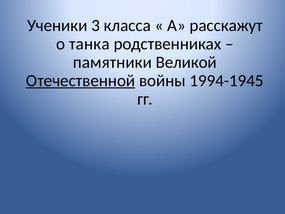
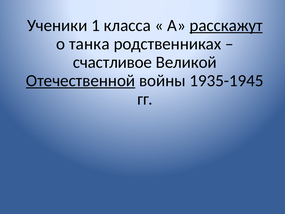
3: 3 -> 1 (96, 25)
расскажут underline: none -> present (226, 25)
памятники: памятники -> счастливое (113, 62)
1994-1945: 1994-1945 -> 1935-1945 (227, 81)
